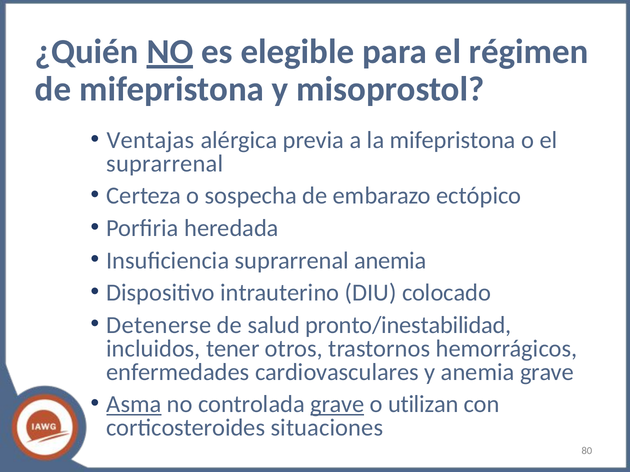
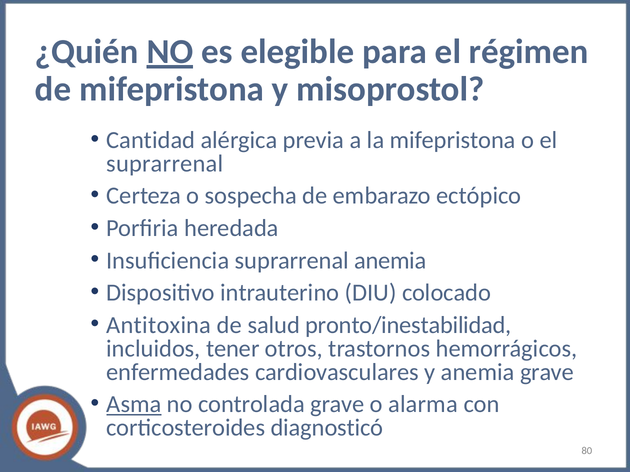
Ventajas: Ventajas -> Cantidad (151, 140)
Detenerse: Detenerse -> Antitoxina (159, 325)
grave underline: present -> none (337, 405)
utilizan: utilizan -> alarma (423, 405)
situaciones: situaciones -> diagnosticó (327, 428)
